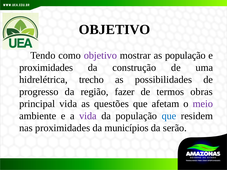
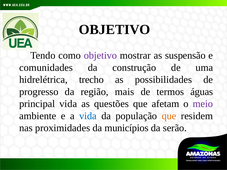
as população: população -> suspensão (185, 56)
proximidades: proximidades -> comunidades (46, 68)
fazer: fazer -> mais (125, 92)
obras: obras -> águas (202, 92)
vida colour: purple -> blue (88, 116)
que colour: blue -> orange (169, 116)
